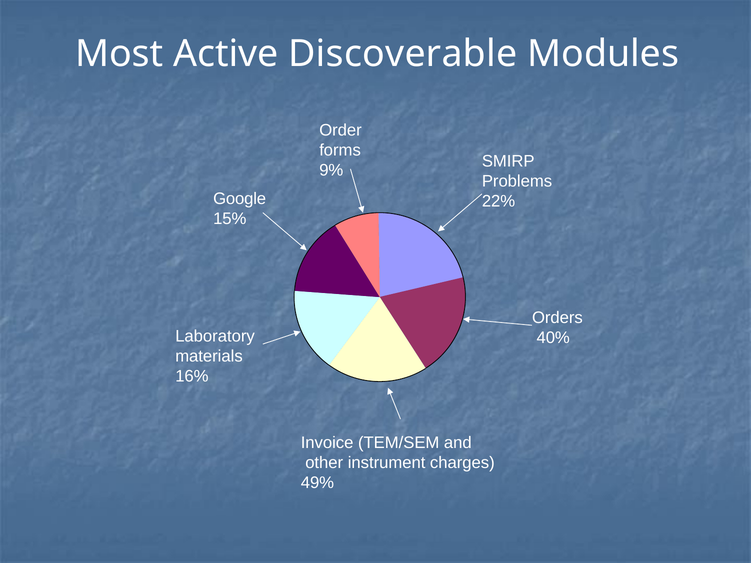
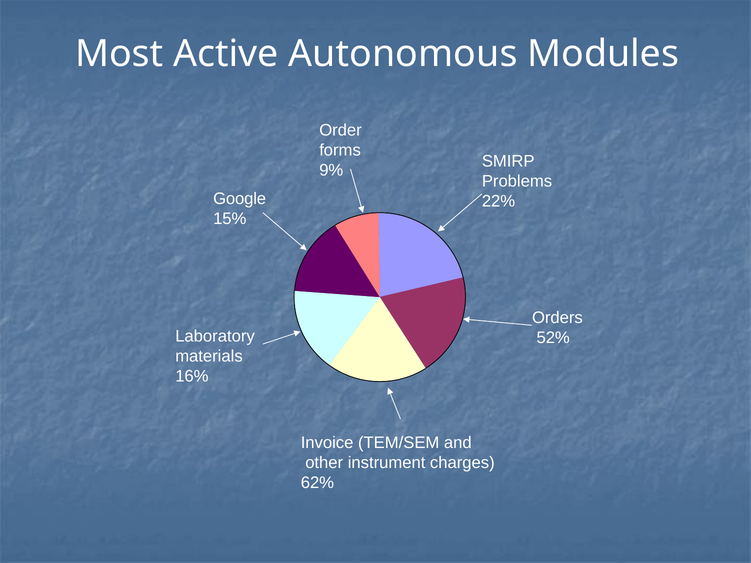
Discoverable: Discoverable -> Autonomous (403, 54)
40%: 40% -> 52% (553, 338)
49%: 49% -> 62% (317, 483)
